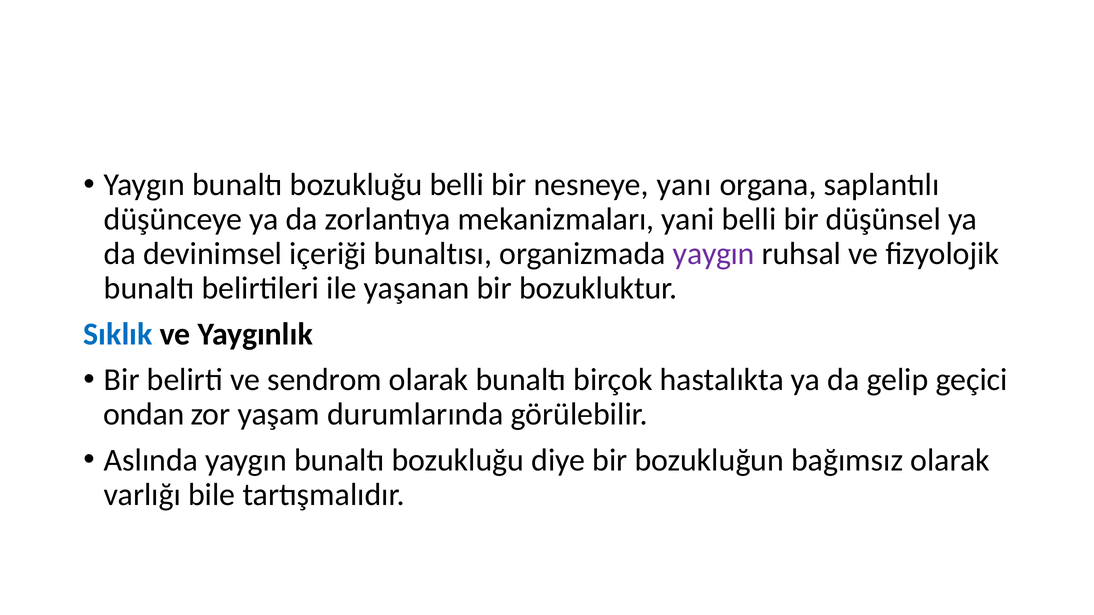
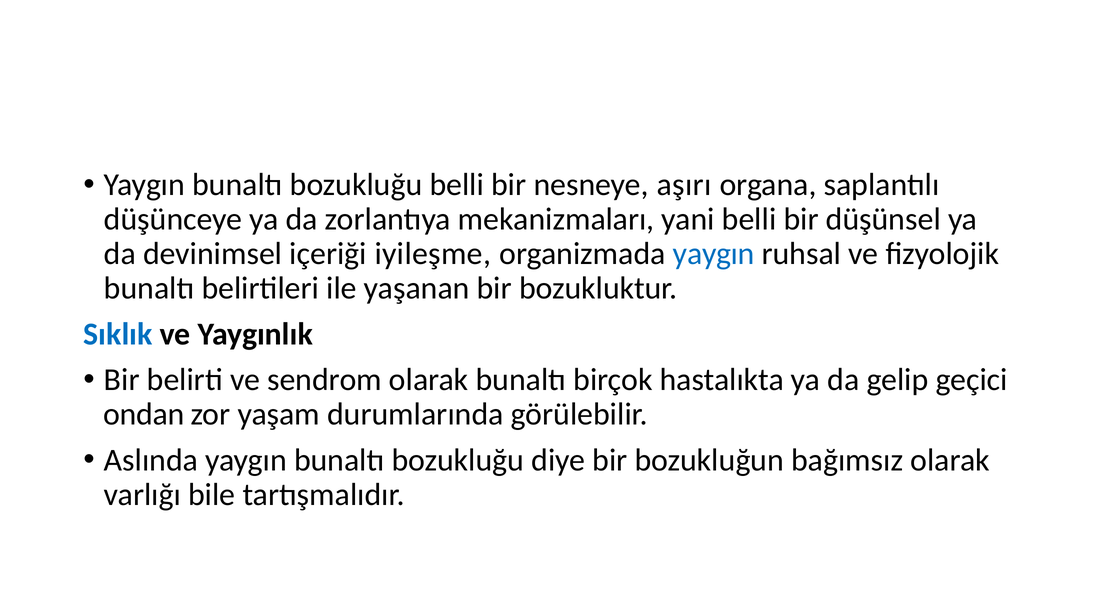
yanı: yanı -> aşırı (684, 185)
bunaltısı: bunaltısı -> iyileşme (433, 254)
yaygın colour: purple -> blue (714, 254)
